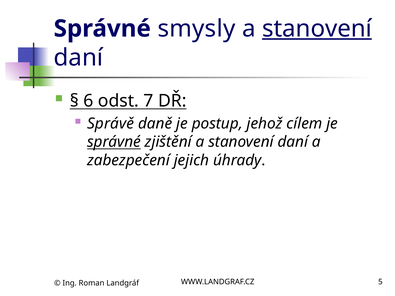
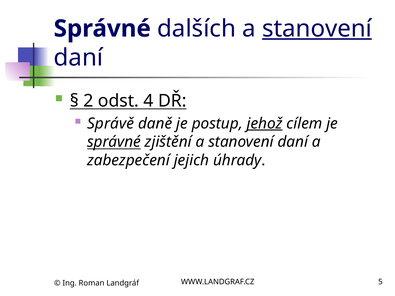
smysly: smysly -> dalších (197, 29)
6: 6 -> 2 (88, 101)
7: 7 -> 4 (148, 101)
jehož underline: none -> present (265, 124)
